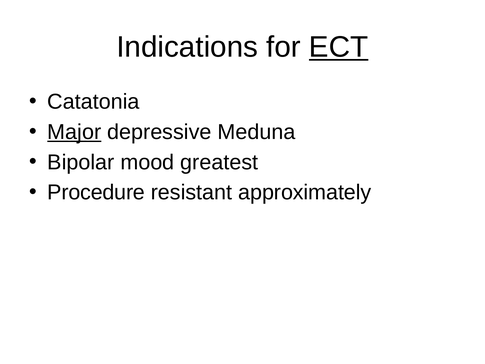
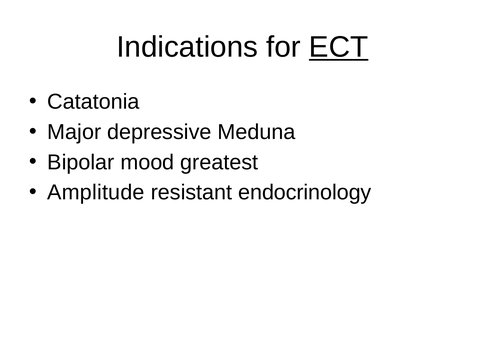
Major underline: present -> none (74, 132)
Procedure: Procedure -> Amplitude (96, 192)
approximately: approximately -> endocrinology (305, 192)
